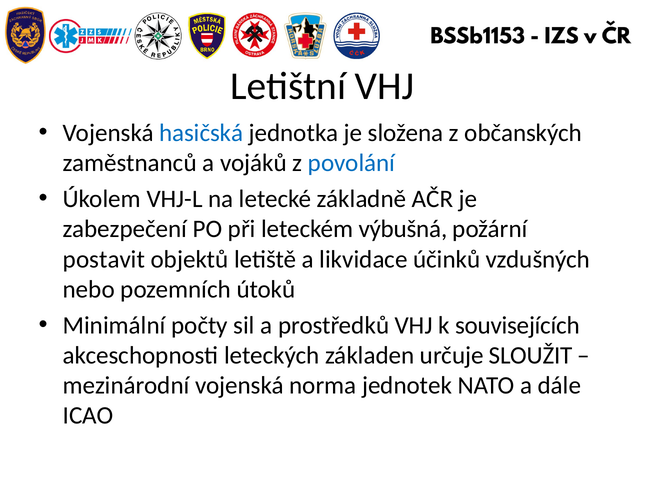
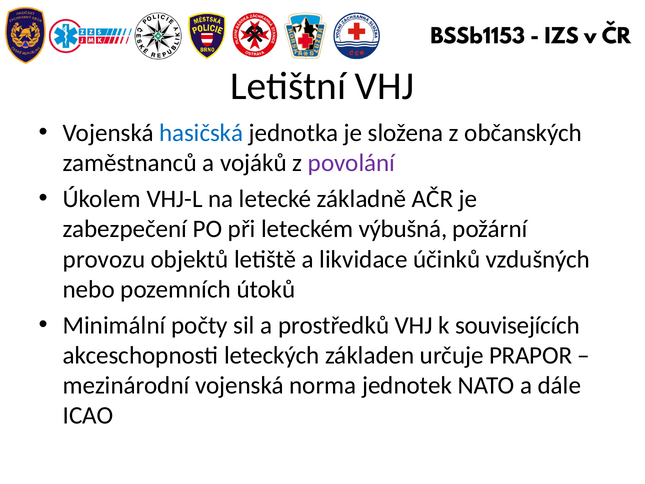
povolání colour: blue -> purple (352, 163)
postavit: postavit -> provozu (104, 259)
SLOUŽIT: SLOUŽIT -> PRAPOR (531, 355)
